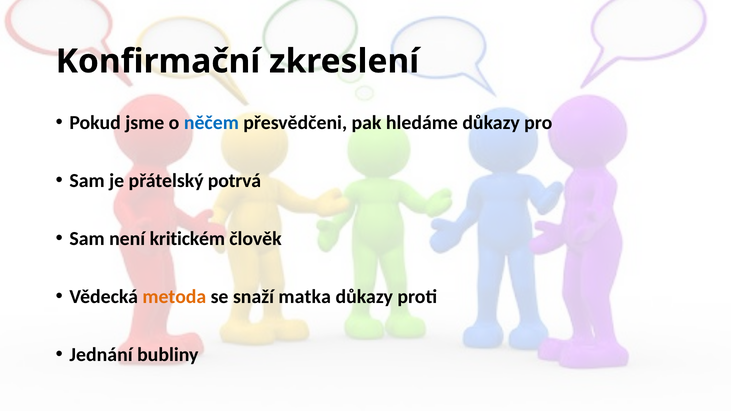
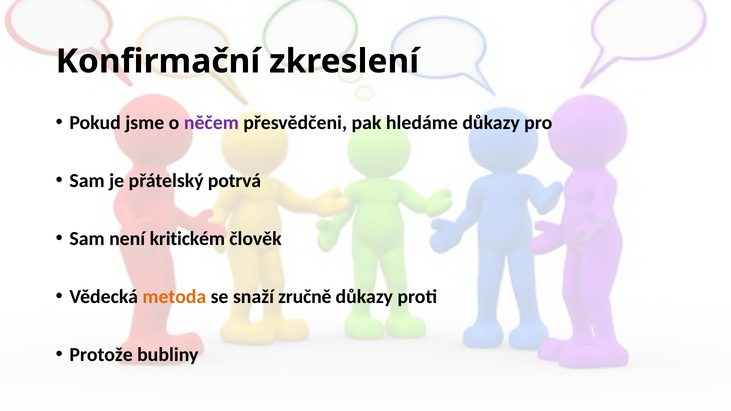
něčem colour: blue -> purple (211, 123)
matka: matka -> zručně (305, 297)
Jednání: Jednání -> Protože (101, 355)
